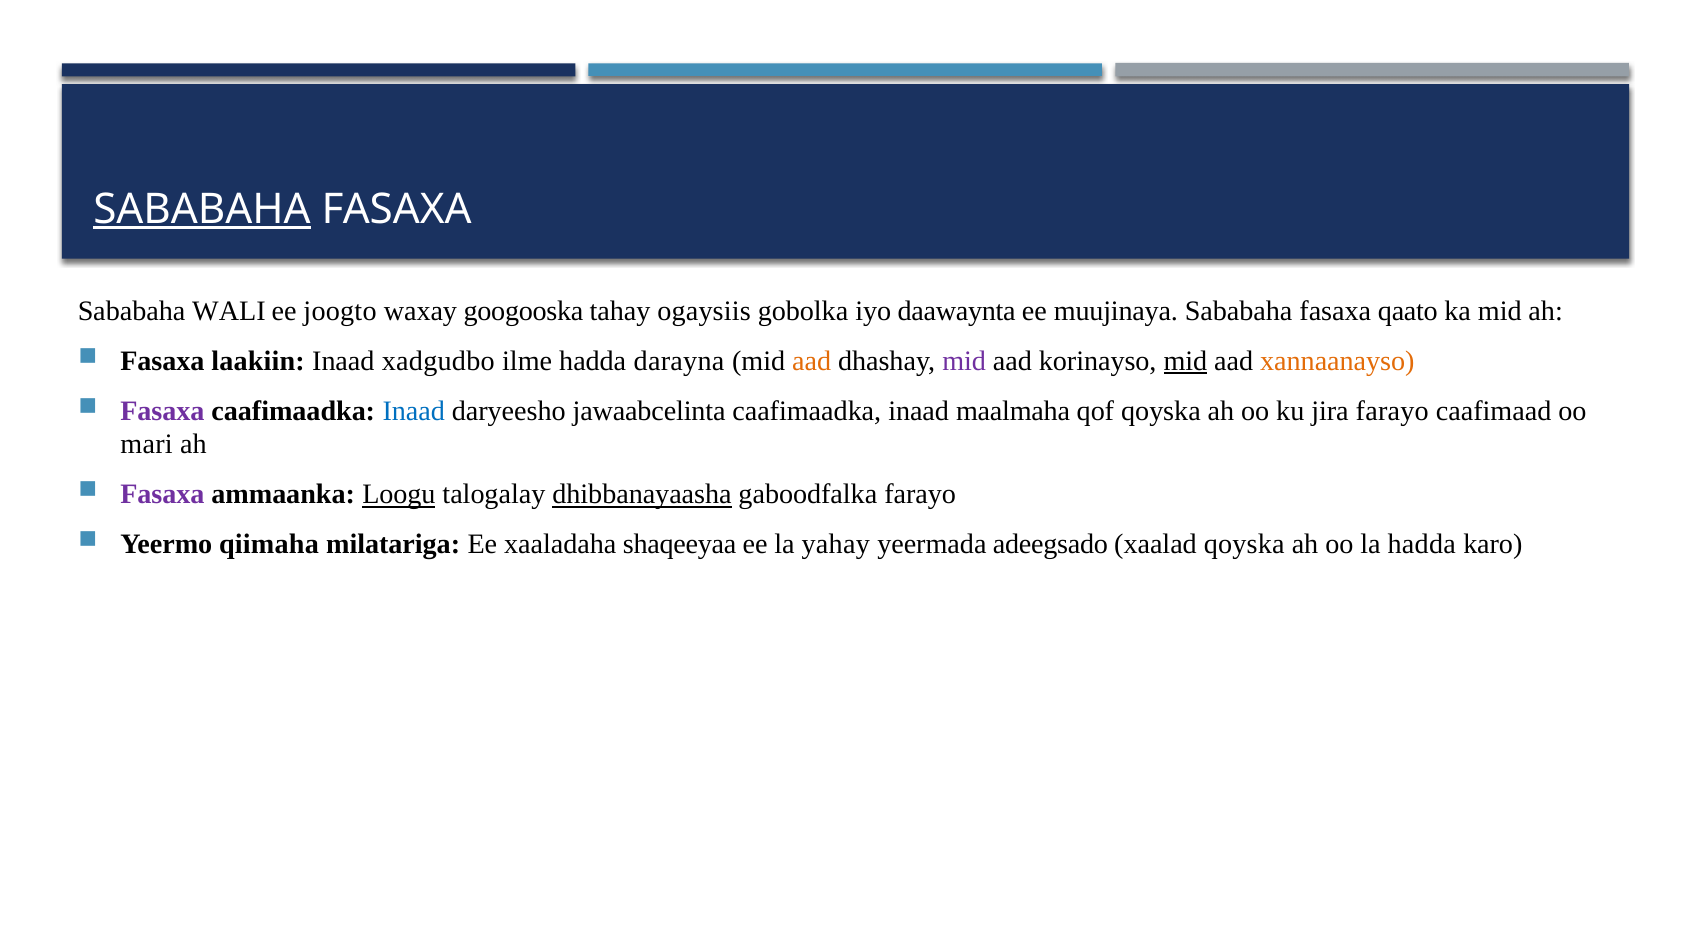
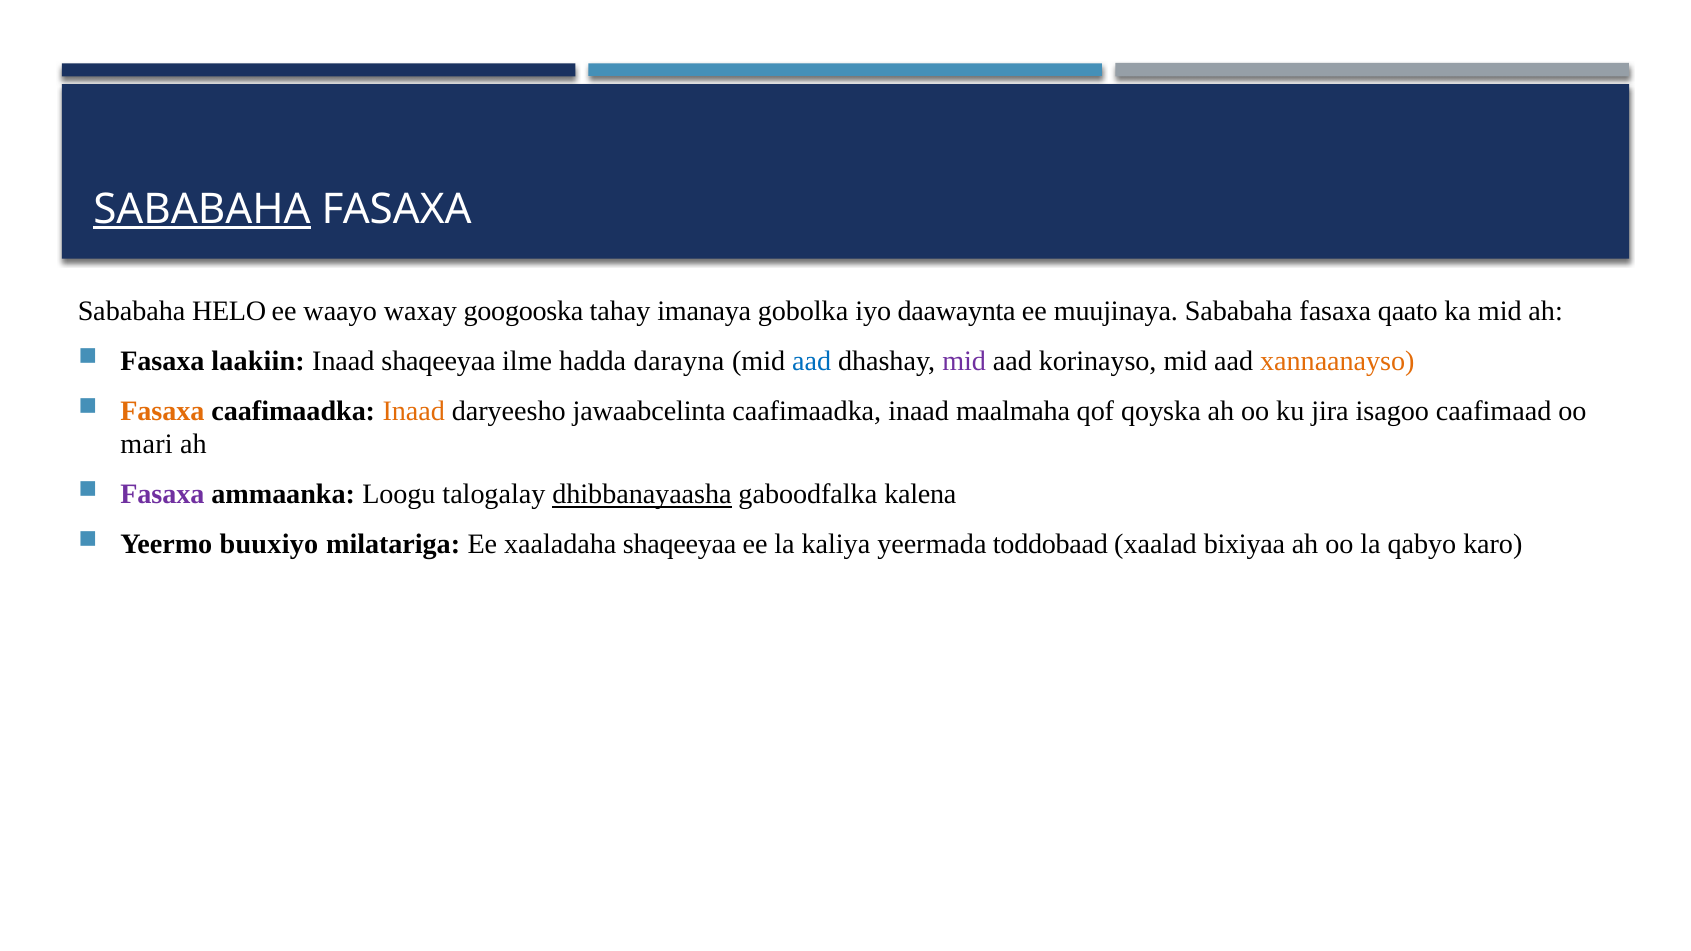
WALI: WALI -> HELO (229, 311)
joogto: joogto -> waayo (340, 311)
ogaysiis: ogaysiis -> imanaya (704, 311)
Inaad xadgudbo: xadgudbo -> shaqeeyaa (439, 361)
aad colour: orange -> blue (812, 361)
mid underline: present -> none (1185, 361)
Fasaxa colour: purple -> orange (162, 411)
Inaad colour: blue -> orange (414, 411)
jira farayo: farayo -> isagoo (1392, 411)
Loogu underline: present -> none (399, 495)
gaboodfalka farayo: farayo -> kalena (920, 495)
qiimaha: qiimaha -> buuxiyo (269, 545)
yahay: yahay -> kaliya (836, 545)
adeegsado: adeegsado -> toddobaad (1050, 545)
xaalad qoyska: qoyska -> bixiyaa (1244, 545)
la hadda: hadda -> qabyo (1422, 545)
